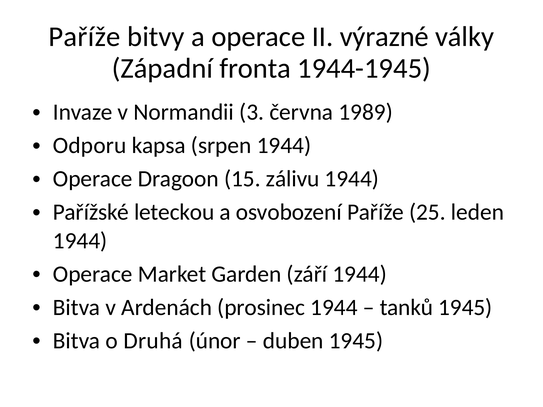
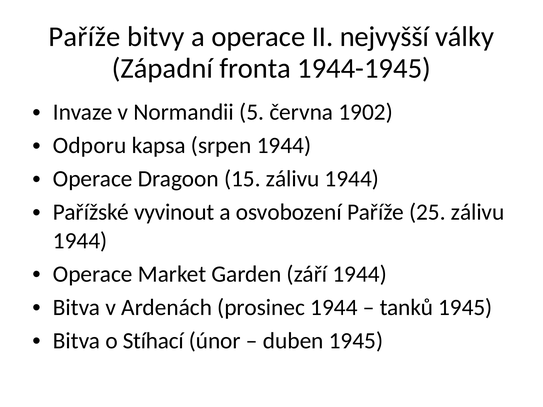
výrazné: výrazné -> nejvyšší (384, 37)
3: 3 -> 5 (252, 112)
1989: 1989 -> 1902 (366, 112)
leteckou: leteckou -> vyvinout (174, 212)
25 leden: leden -> zálivu (478, 212)
Druhá: Druhá -> Stíhací (153, 341)
